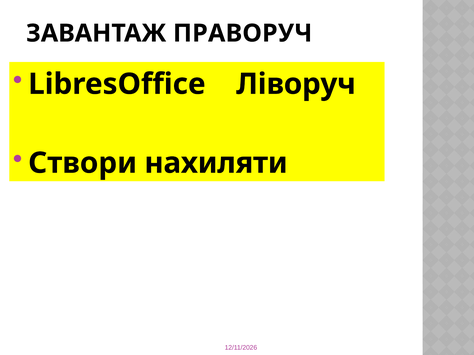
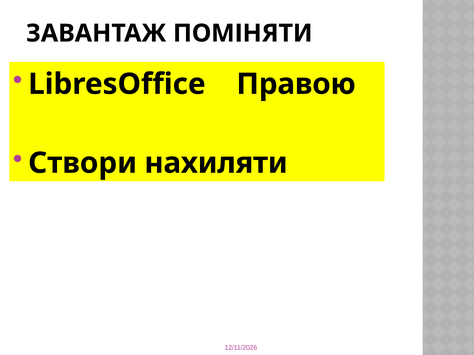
ПРАВОРУЧ: ПРАВОРУЧ -> ПОМІНЯТИ (243, 33)
Ліворуч: Ліворуч -> Правою (296, 84)
